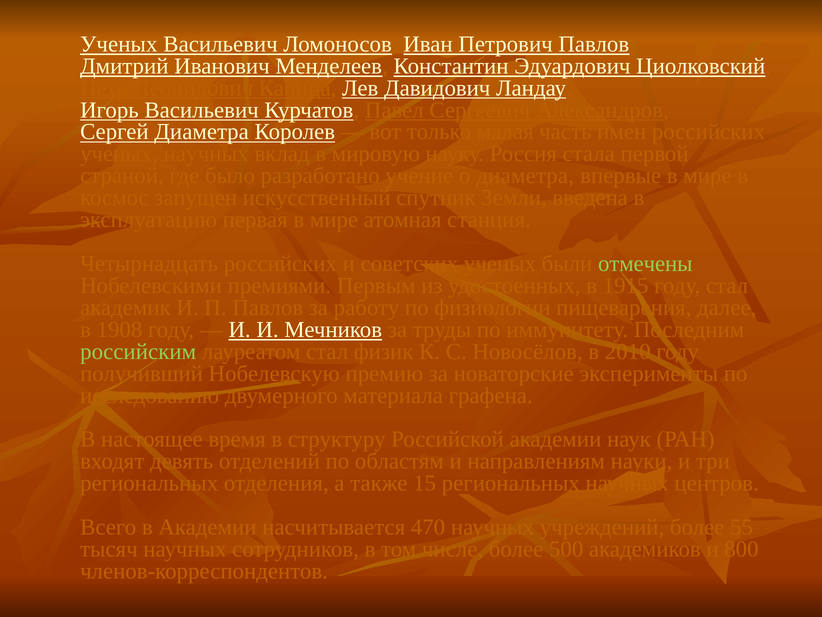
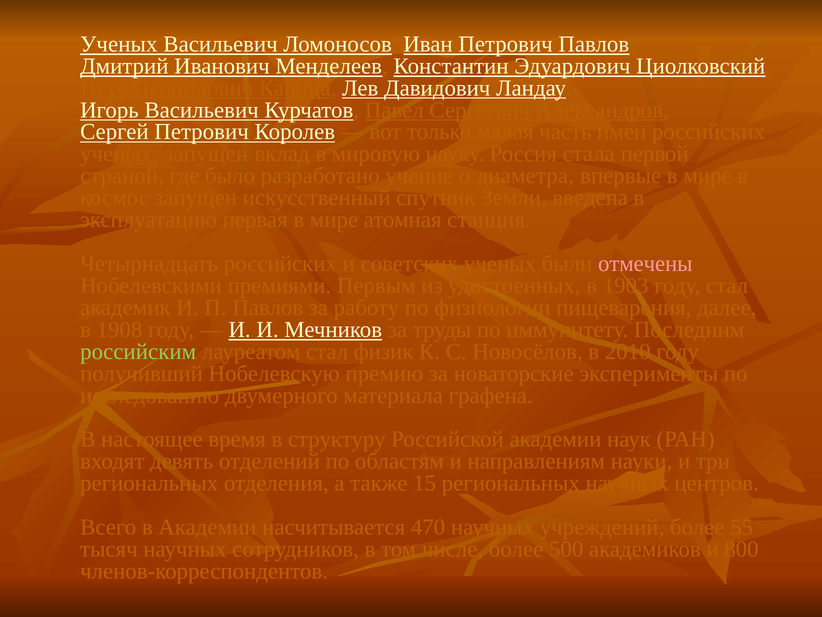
Сергей Диаметра: Диаметра -> Петрович (202, 132)
ученых научных: научных -> запущен (206, 154)
отмечены colour: light green -> pink (645, 263)
1915: 1915 -> 1903 (626, 285)
